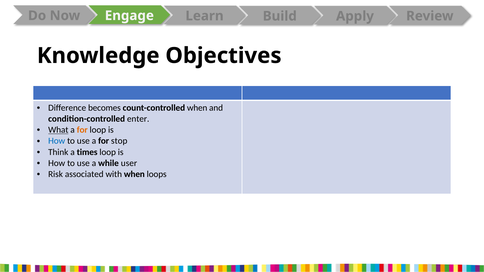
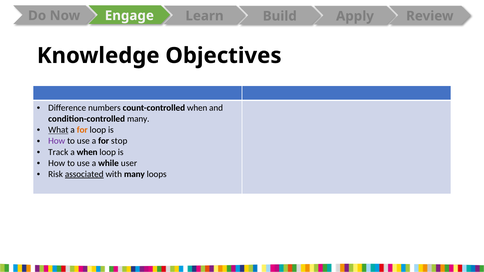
becomes: becomes -> numbers (104, 108)
condition-controlled enter: enter -> many (138, 119)
How colour: blue -> purple (57, 141)
Think: Think -> Track (58, 152)
a times: times -> when (87, 152)
associated underline: none -> present (84, 174)
with when: when -> many (134, 174)
